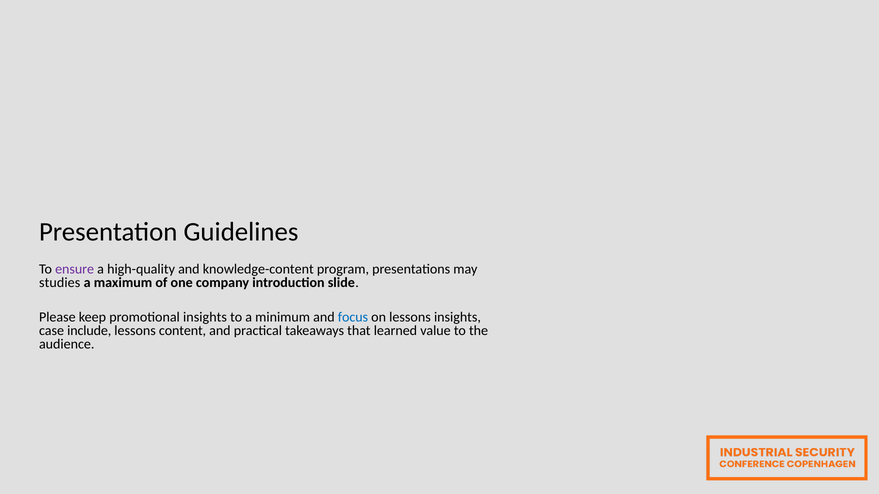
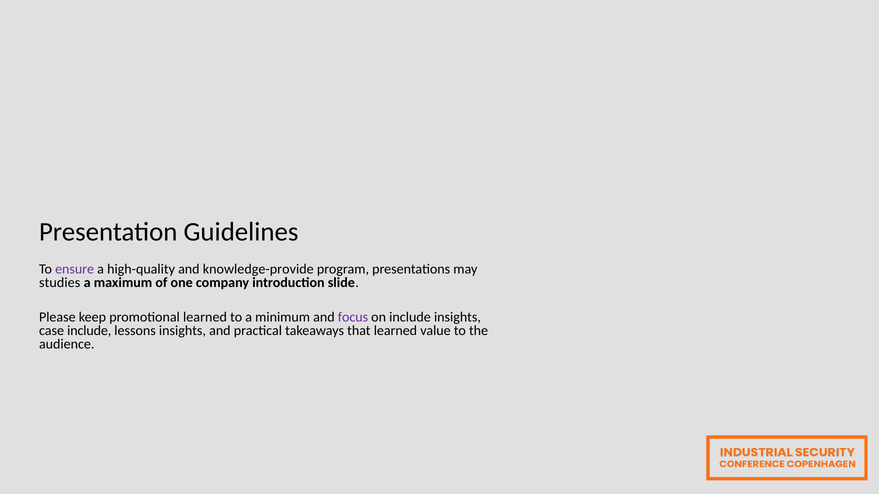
knowledge-content: knowledge-content -> knowledge-provide (258, 269)
promotional insights: insights -> learned (205, 318)
focus colour: blue -> purple (353, 318)
on lessons: lessons -> include (410, 318)
lessons content: content -> insights (182, 331)
